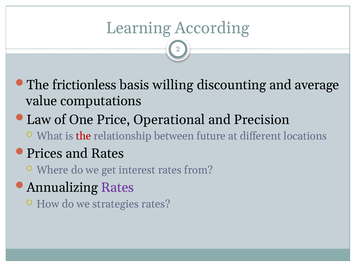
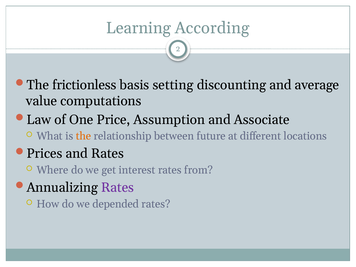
willing: willing -> setting (173, 85)
Operational: Operational -> Assumption (169, 120)
Precision: Precision -> Associate (262, 120)
the colour: red -> orange (83, 136)
strategies: strategies -> depended (116, 204)
